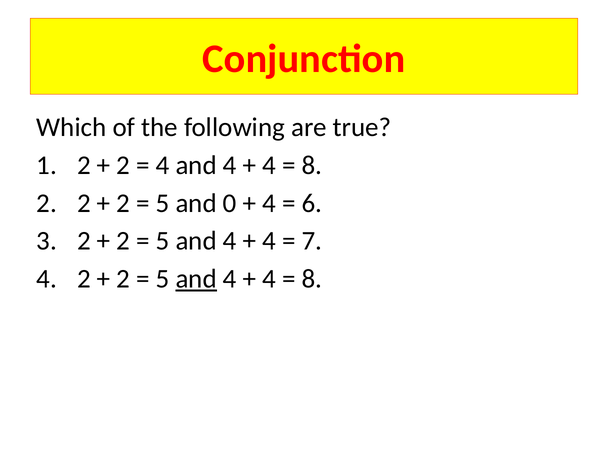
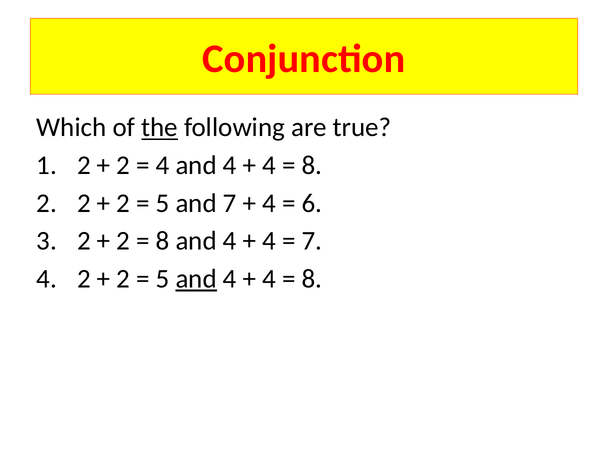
the underline: none -> present (160, 128)
and 0: 0 -> 7 (230, 203)
5: 5 -> 8 (163, 241)
